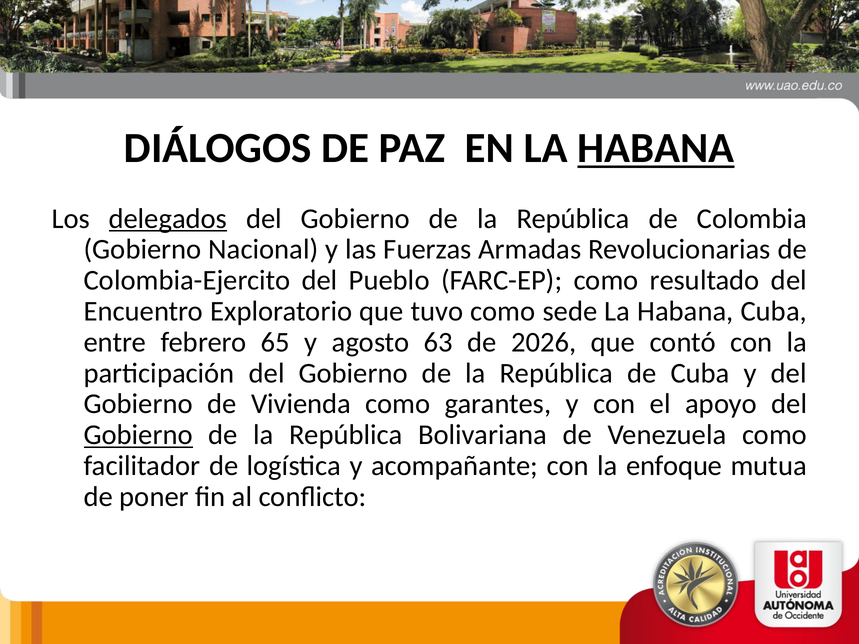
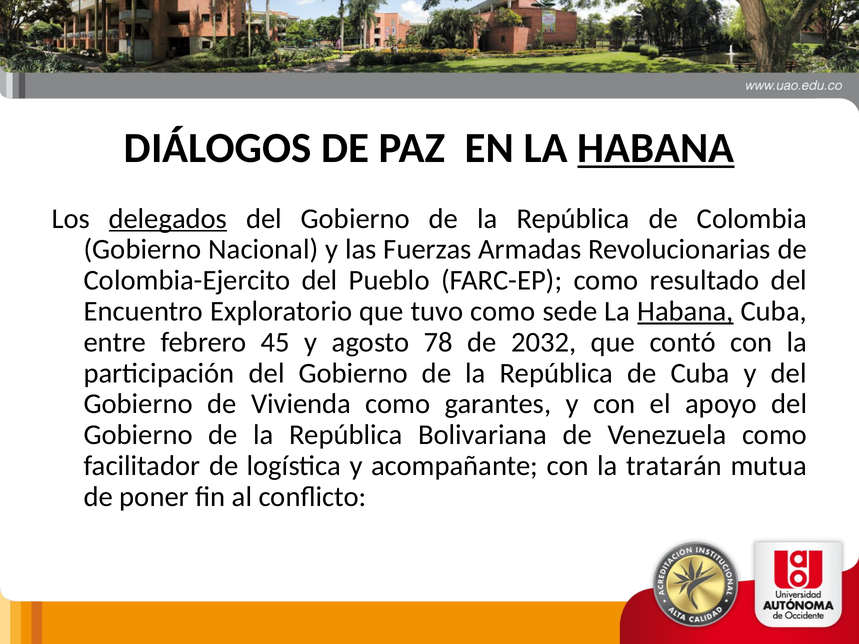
Habana underline: none -> present (685, 311)
65: 65 -> 45 (275, 342)
63: 63 -> 78 (438, 342)
2026: 2026 -> 2032 (544, 342)
Gobierno underline: present -> none (138, 435)
enfoque: enfoque -> tratarán (674, 466)
